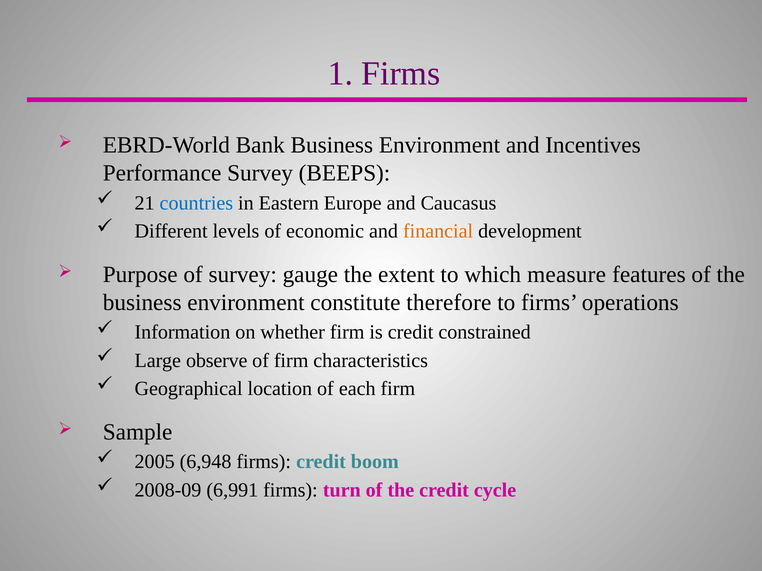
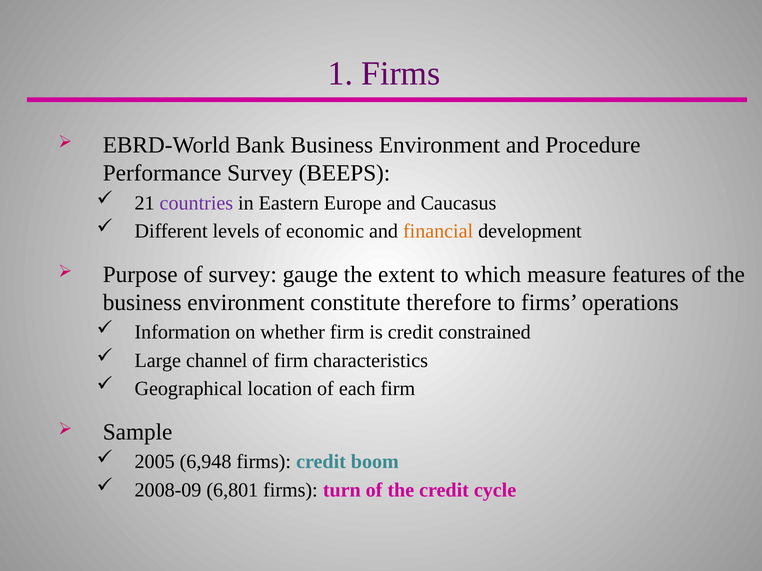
Incentives: Incentives -> Procedure (593, 145)
countries colour: blue -> purple (196, 203)
observe: observe -> channel (217, 361)
6,991: 6,991 -> 6,801 (232, 490)
